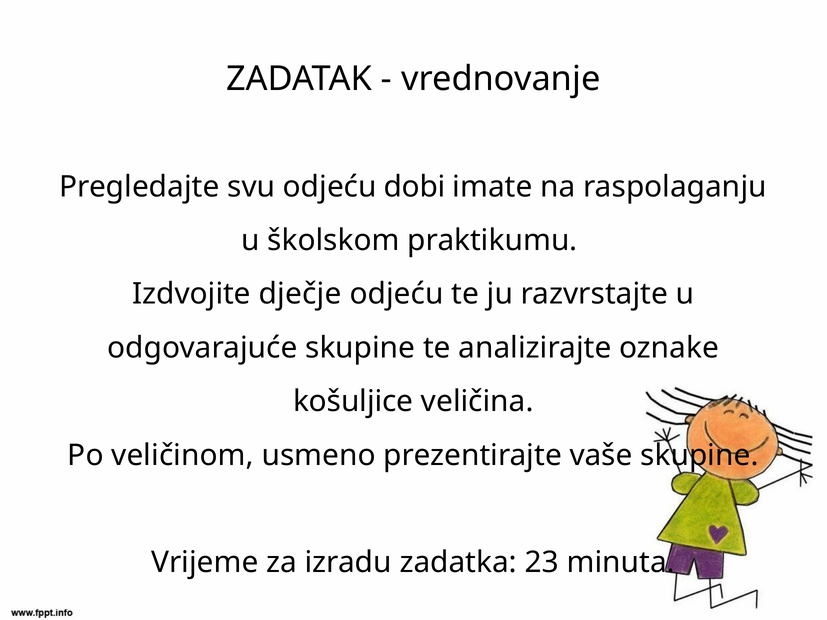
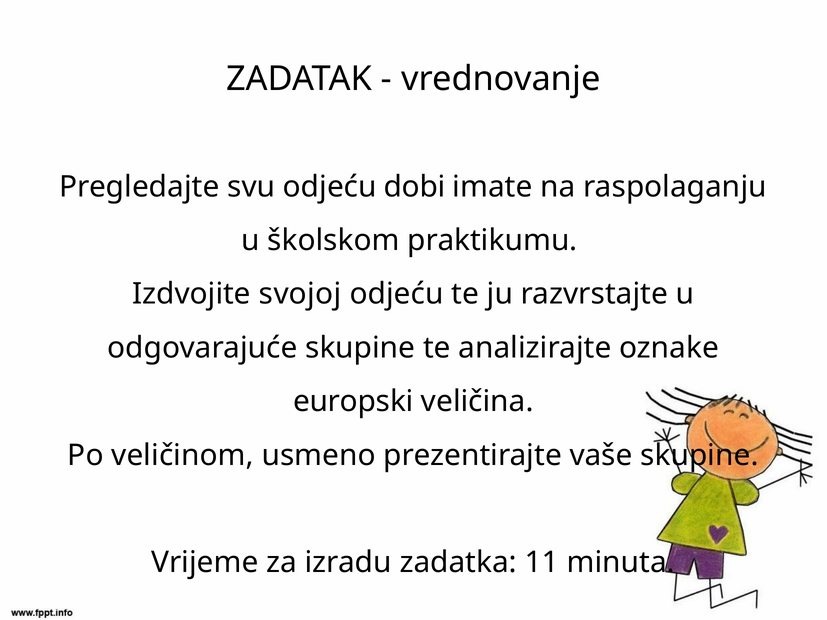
dječje: dječje -> svojoj (300, 294)
košuljice: košuljice -> europski (353, 402)
23: 23 -> 11 (542, 563)
